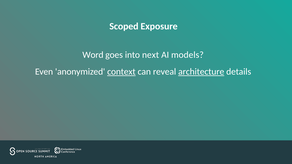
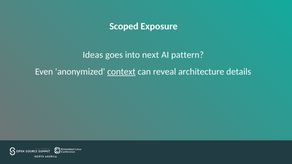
Word: Word -> Ideas (93, 55)
models: models -> pattern (187, 55)
architecture underline: present -> none (201, 72)
